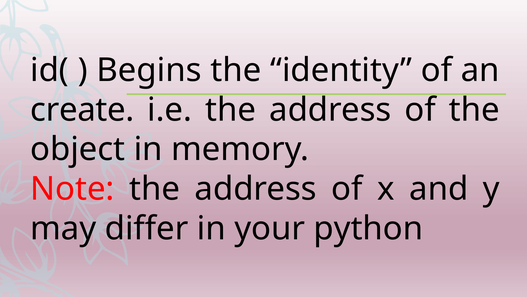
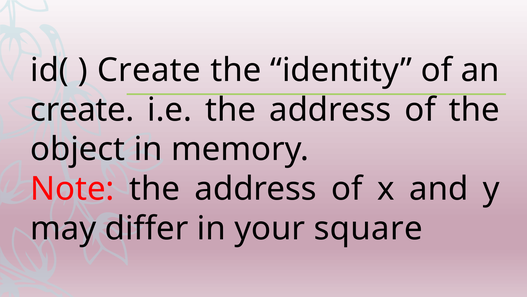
Begins: Begins -> Create (149, 70)
python: python -> square (368, 228)
